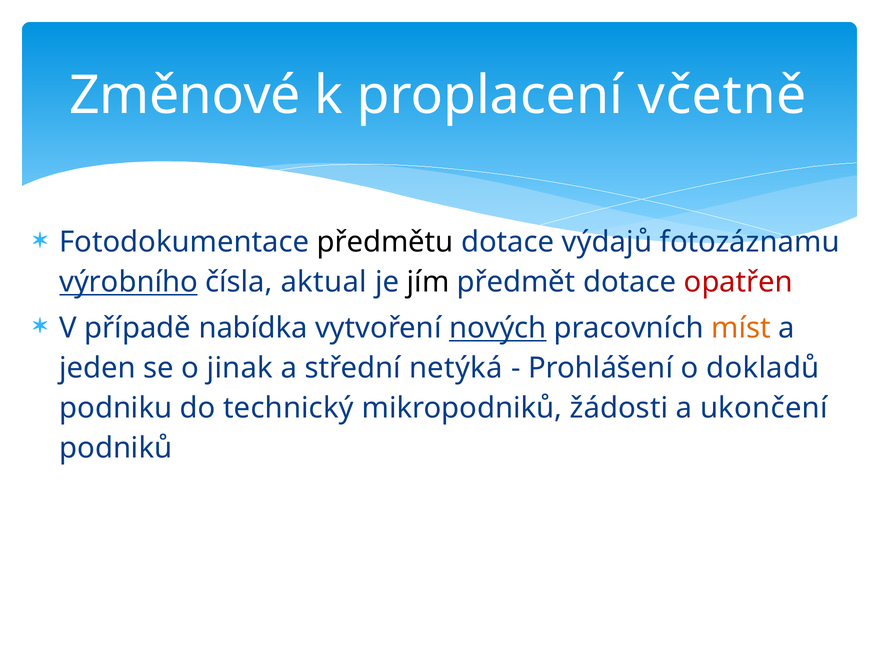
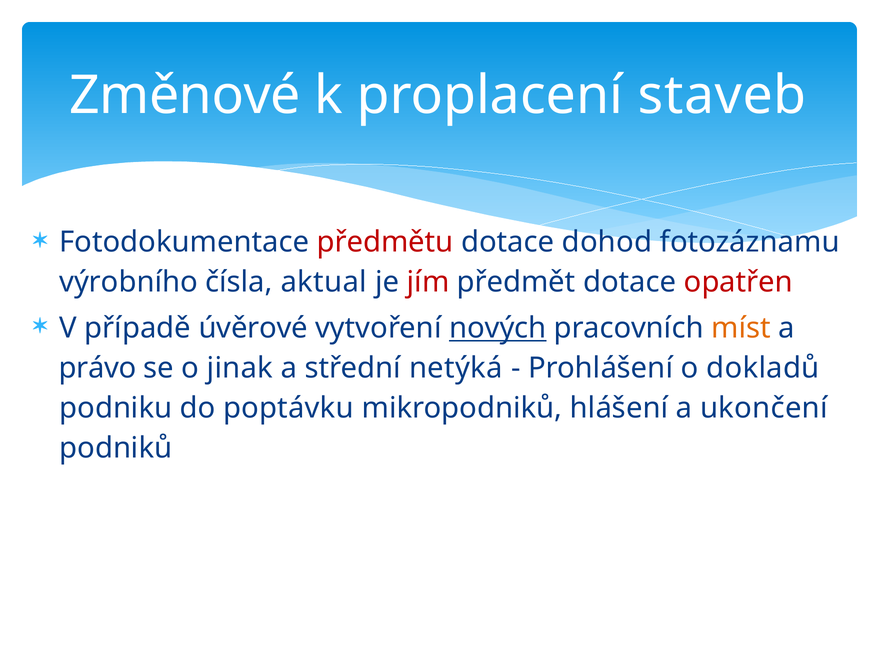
včetně: včetně -> staveb (722, 96)
předmětu colour: black -> red (385, 242)
výdajů: výdajů -> dohod (607, 242)
výrobního underline: present -> none (129, 282)
jím colour: black -> red (428, 282)
nabídka: nabídka -> úvěrové (253, 328)
jeden: jeden -> právo (98, 368)
technický: technický -> poptávku (289, 408)
žádosti: žádosti -> hlášení (619, 408)
